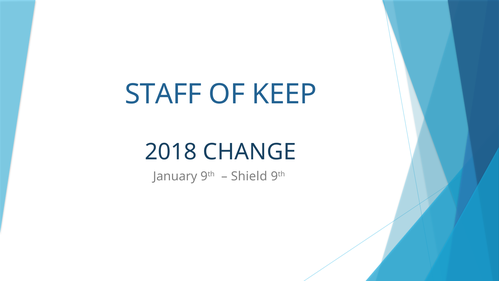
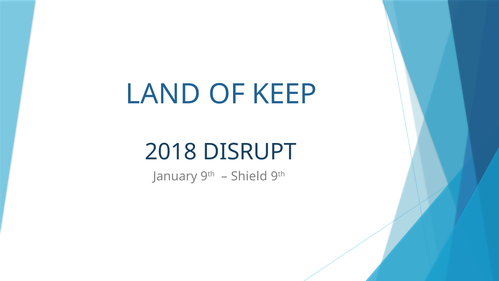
STAFF: STAFF -> LAND (163, 94)
CHANGE: CHANGE -> DISRUPT (250, 152)
